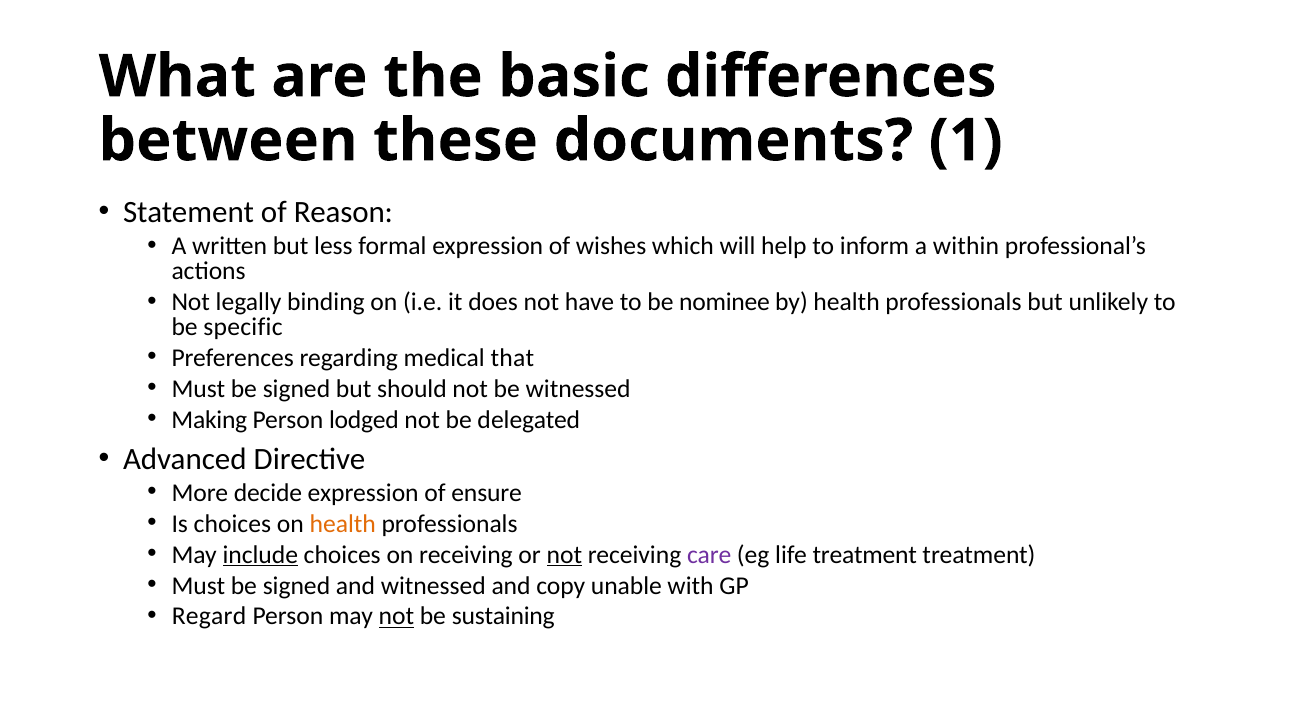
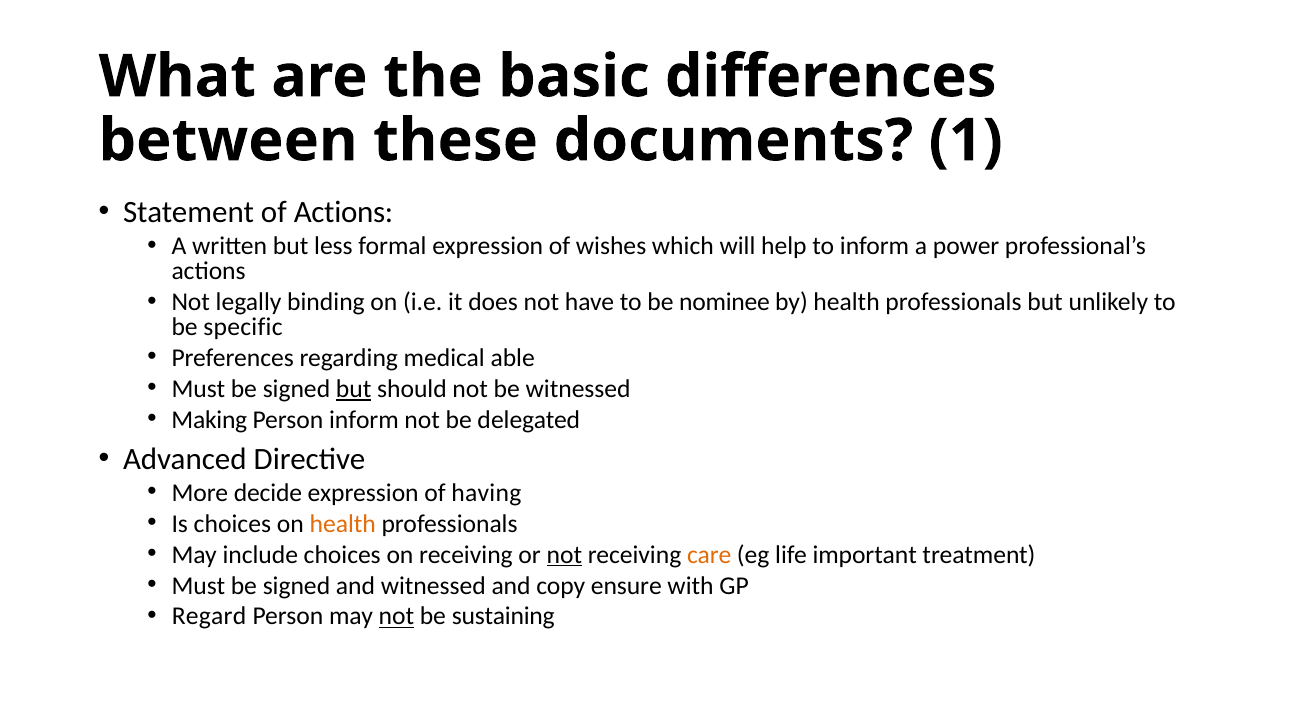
of Reason: Reason -> Actions (343, 213)
within: within -> power (966, 246)
that: that -> able (513, 358)
but underline: none -> present (354, 389)
Person lodged: lodged -> inform (364, 420)
ensure: ensure -> having (486, 493)
include underline: present -> none (260, 555)
care colour: purple -> orange (709, 555)
life treatment: treatment -> important (865, 555)
unable: unable -> ensure (626, 586)
